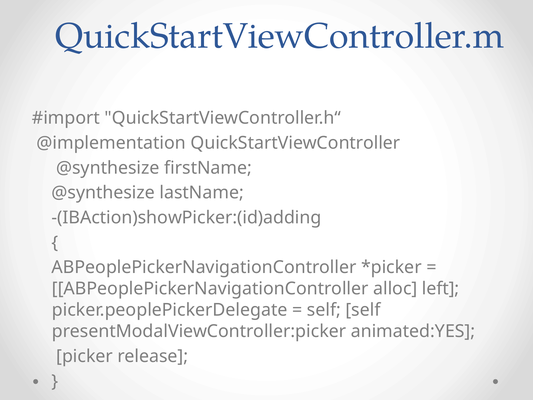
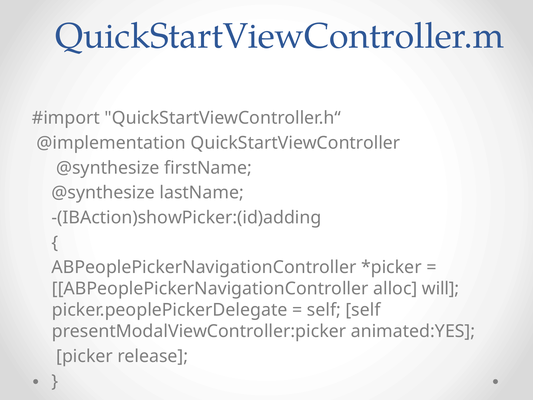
left: left -> will (441, 289)
